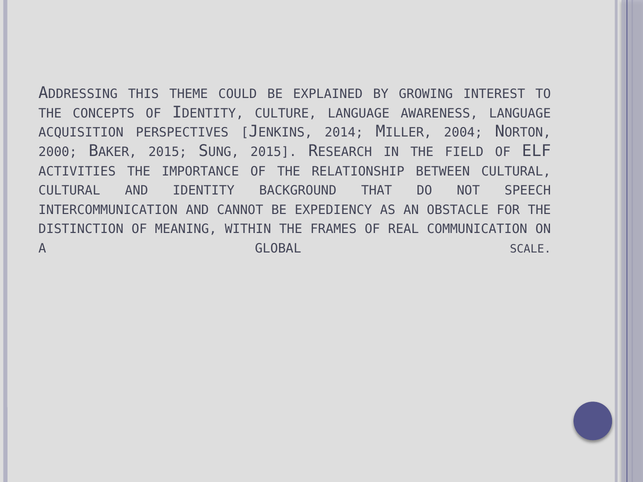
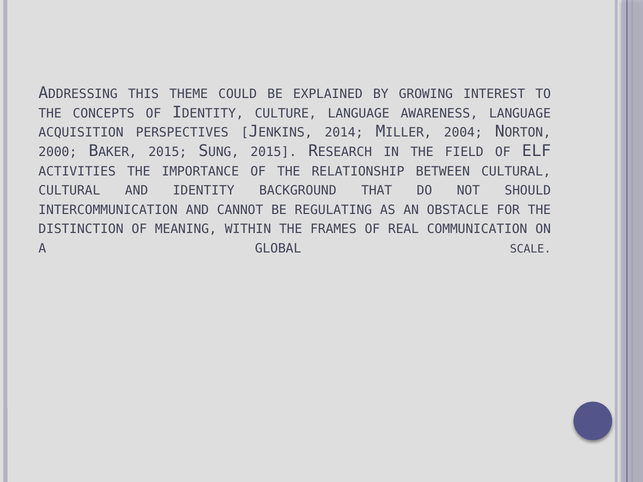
SPEECH: SPEECH -> SHOULD (528, 191)
EXPEDIENCY: EXPEDIENCY -> REGULATING (333, 210)
